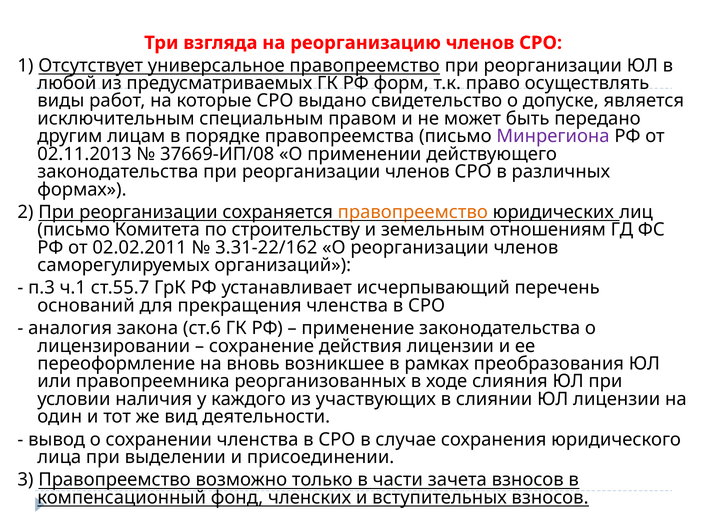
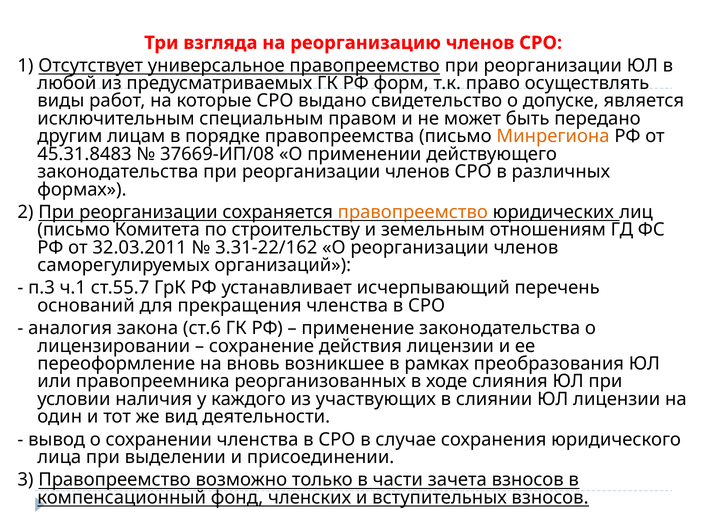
Минрегиона colour: purple -> orange (553, 136)
02.11.2013: 02.11.2013 -> 45.31.8483 (84, 154)
02.02.2011: 02.02.2011 -> 32.03.2011 (140, 248)
